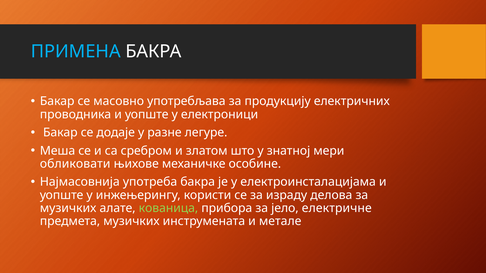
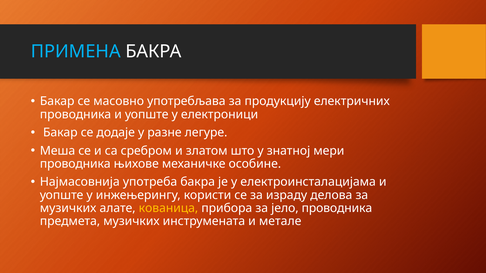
обликовати: обликовати -> проводника (75, 164)
кованица colour: light green -> yellow (168, 208)
јело електричне: електричне -> проводника (337, 208)
